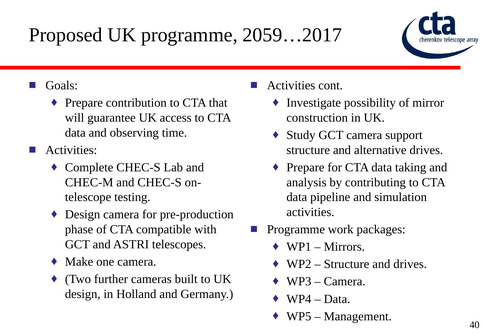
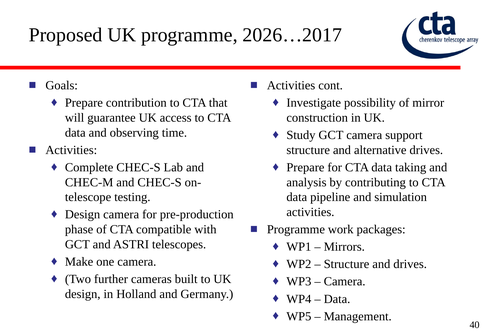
2059…2017: 2059…2017 -> 2026…2017 (292, 35)
